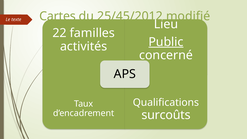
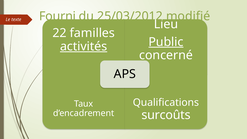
Cartes: Cartes -> Fourni (58, 16)
25/45/2012: 25/45/2012 -> 25/03/2012 (130, 16)
activités underline: none -> present (84, 46)
